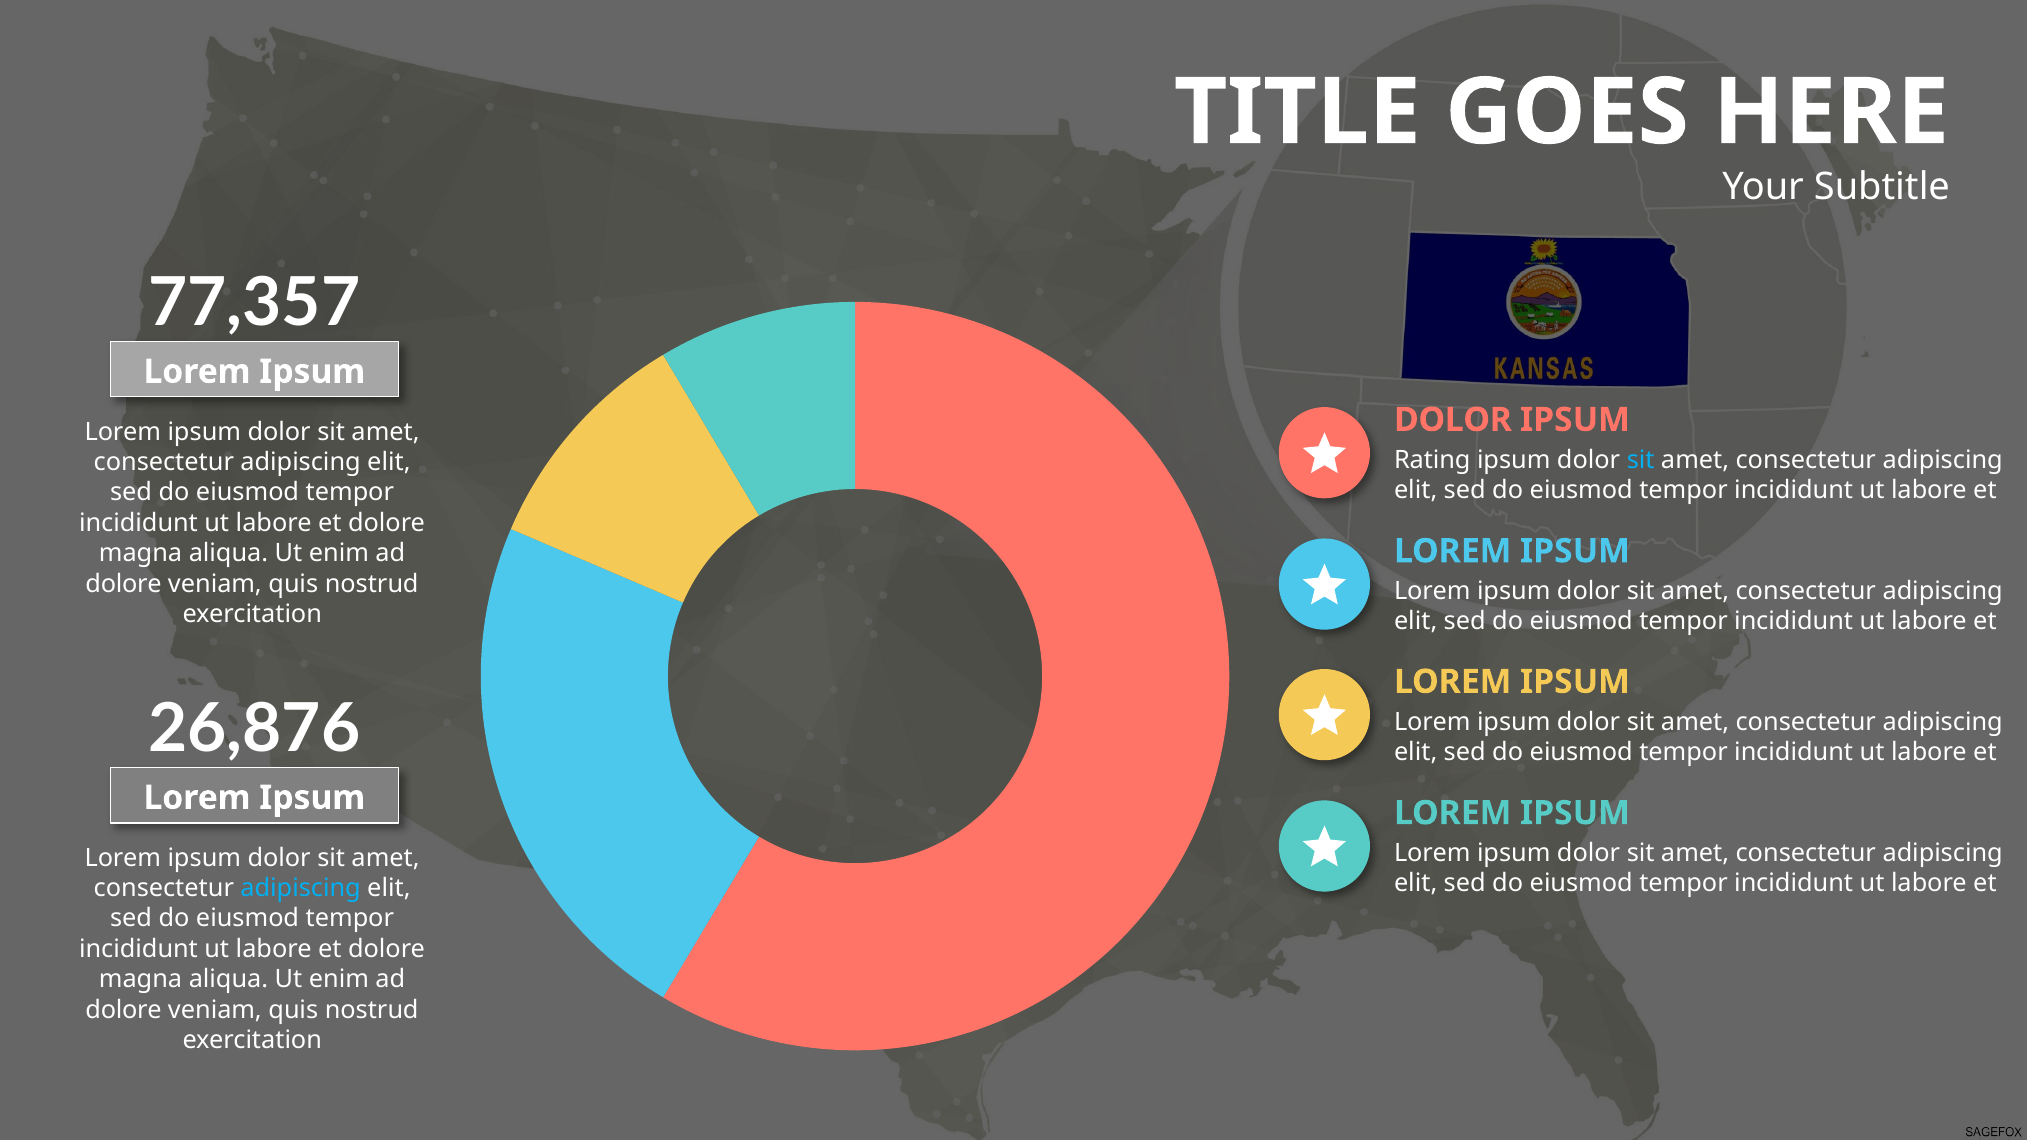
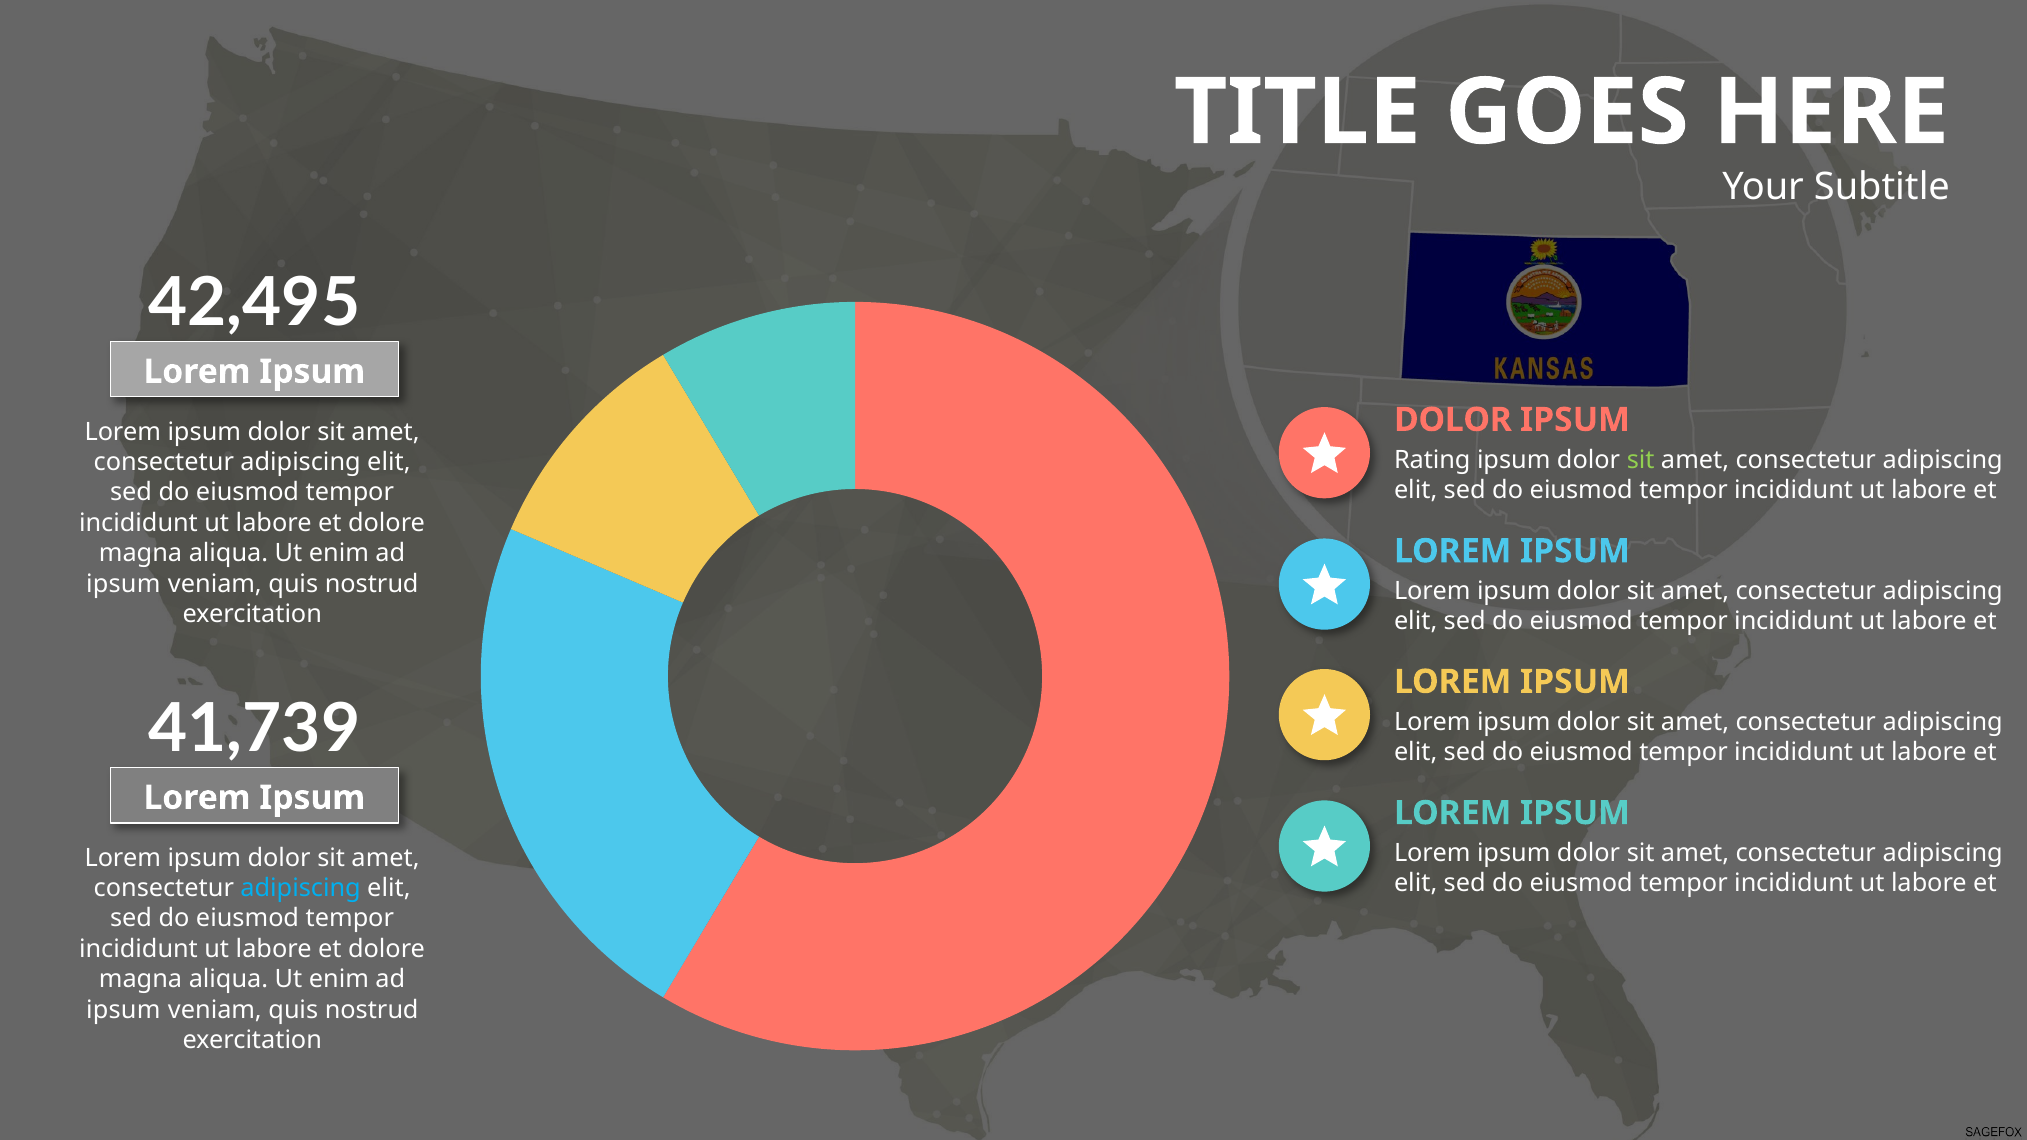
77,357: 77,357 -> 42,495 (254, 304)
sit colour: light blue -> light green (1641, 460)
dolore: dolore -> ipsum (123, 584)
26,876: 26,876 -> 41,739 (254, 730)
dolore: dolore -> ipsum (123, 1010)
